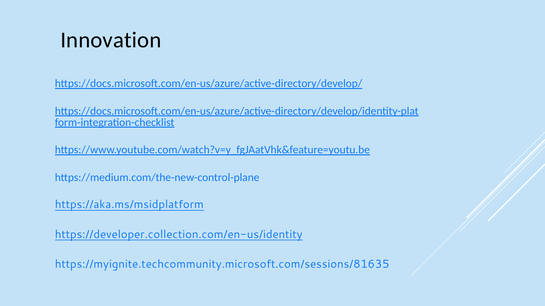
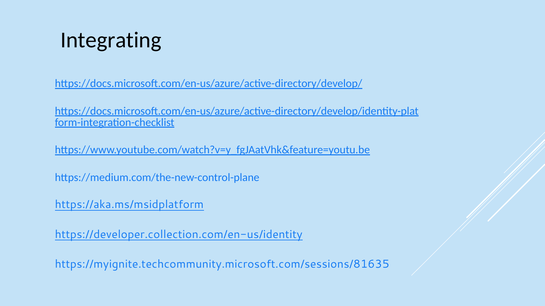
Innovation: Innovation -> Integrating (111, 40)
